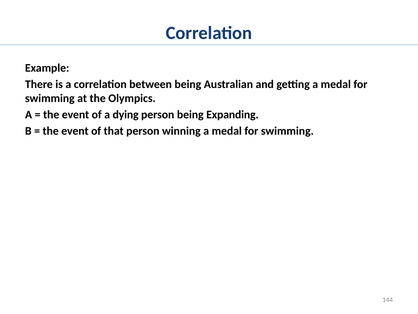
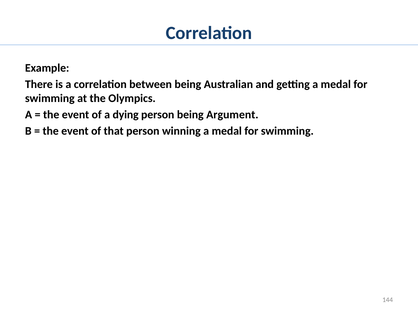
Expanding: Expanding -> Argument (232, 114)
